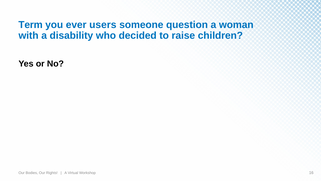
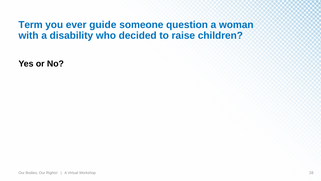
users: users -> guide (103, 25)
